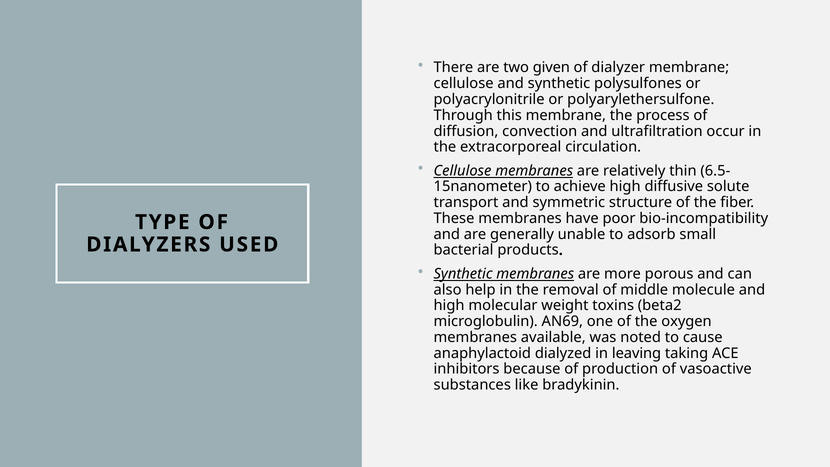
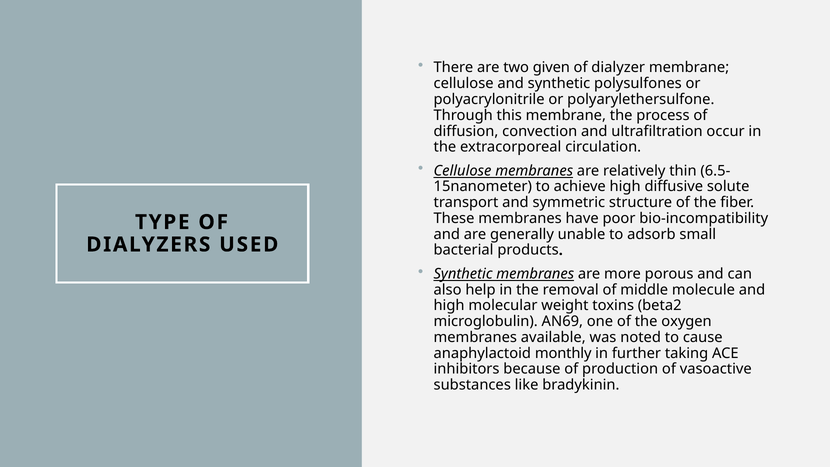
dialyzed: dialyzed -> monthly (563, 353)
leaving: leaving -> further (636, 353)
